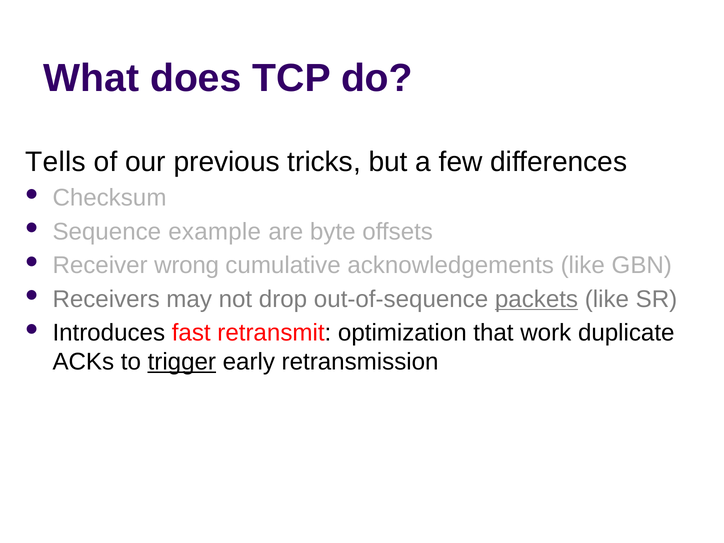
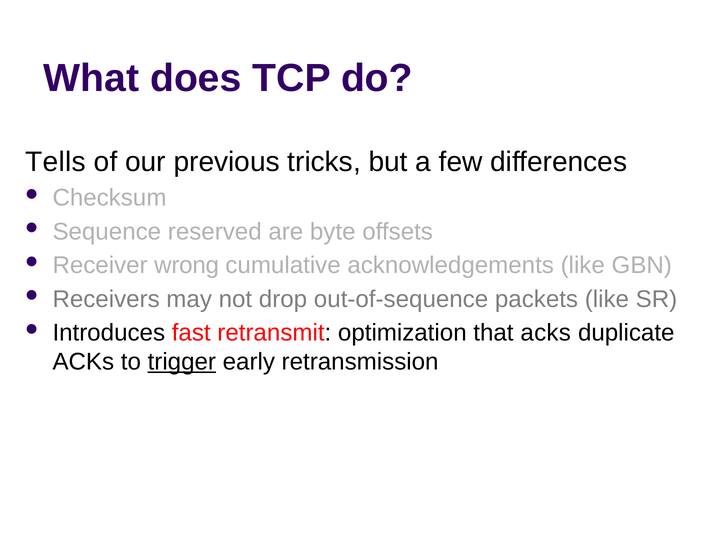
example: example -> reserved (215, 232)
packets underline: present -> none (537, 299)
that work: work -> acks (546, 333)
